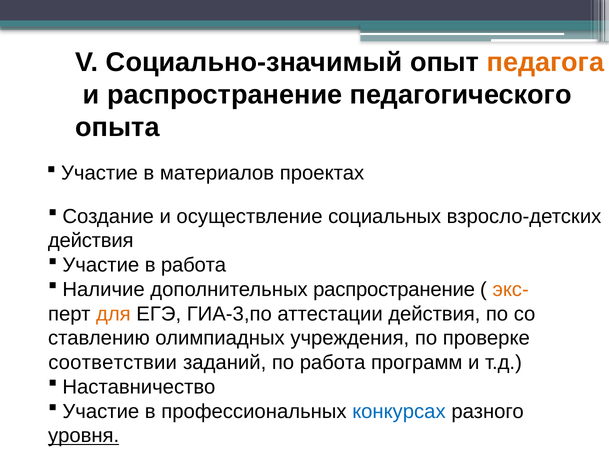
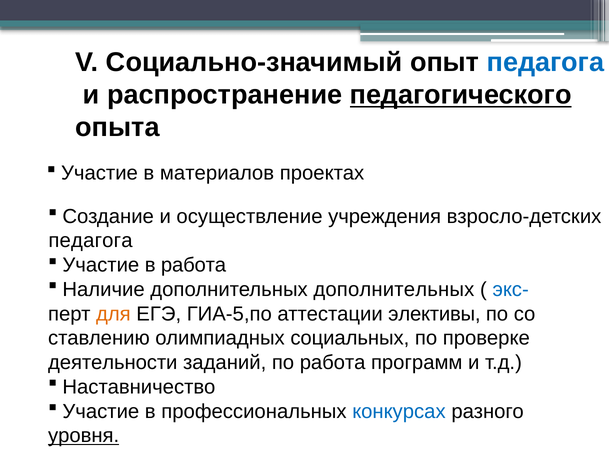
педагога colour: orange -> blue (545, 62)
педагогического underline: none -> present (461, 95)
социальных: социальных -> учреждения (385, 216)
действия: действия -> педагога (91, 241)
дополнительных распространение: распространение -> дополнительных (394, 289)
экс- colour: orange -> blue (511, 289)
ГИА-3,по: ГИА-3,по -> ГИА-5,по (229, 314)
аттестации действия: действия -> элективы (434, 314)
учреждения: учреждения -> социальных (350, 338)
соответствии: соответствии -> деятельности (113, 362)
